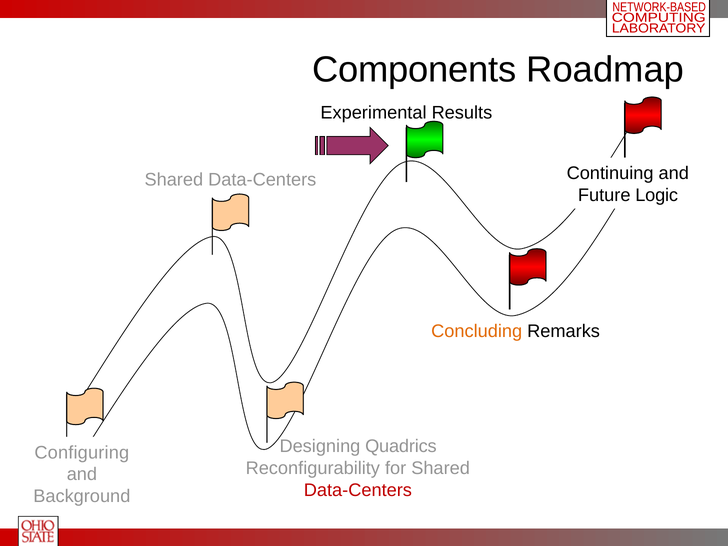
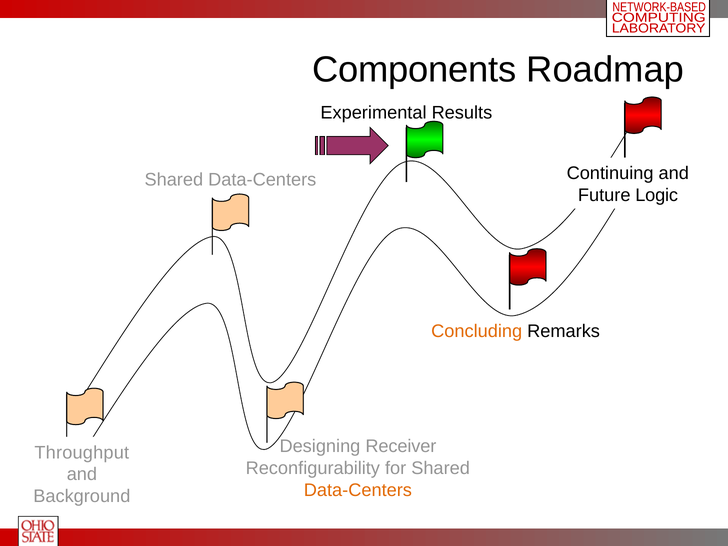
Quadrics: Quadrics -> Receiver (401, 446)
Configuring: Configuring -> Throughput (82, 453)
Data-Centers colour: red -> orange (358, 490)
